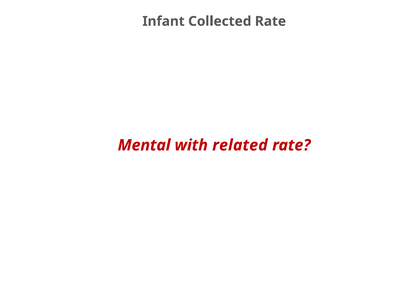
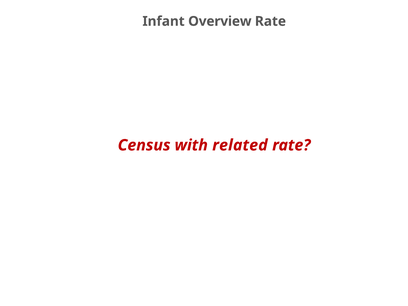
Collected: Collected -> Overview (220, 21)
Mental: Mental -> Census (144, 145)
